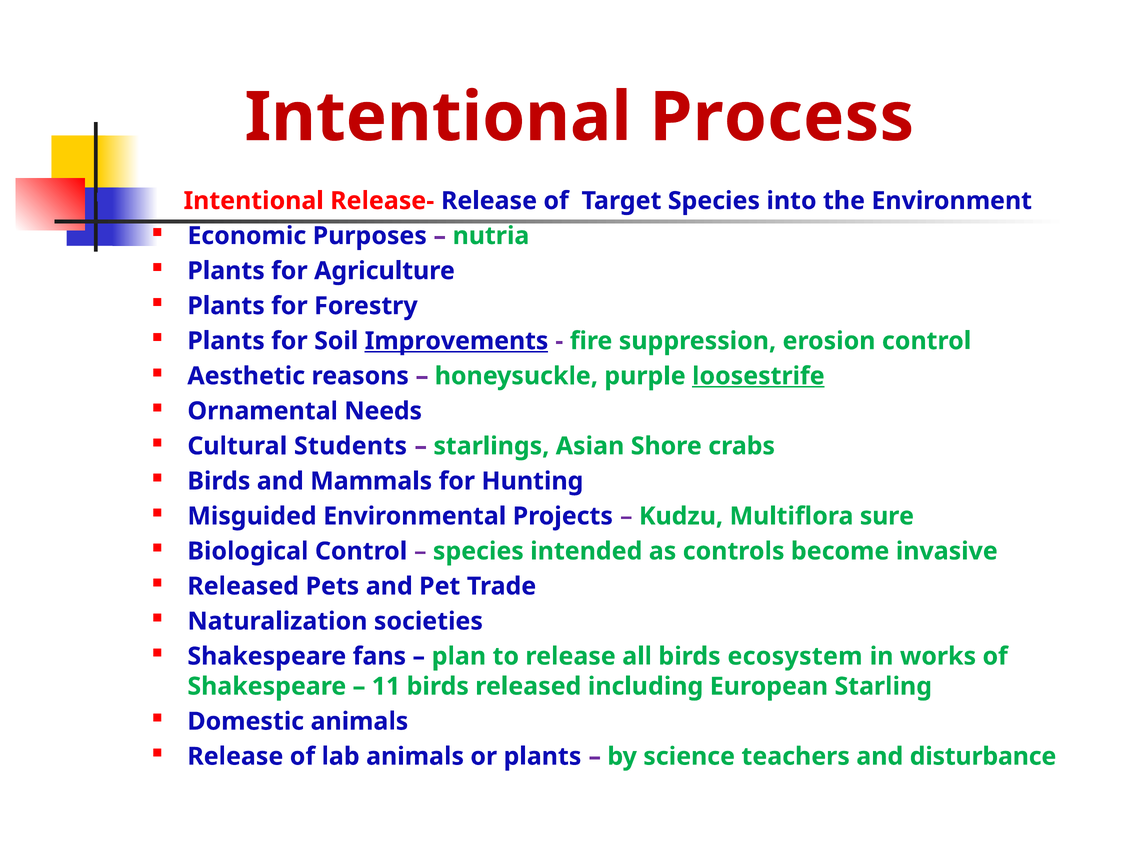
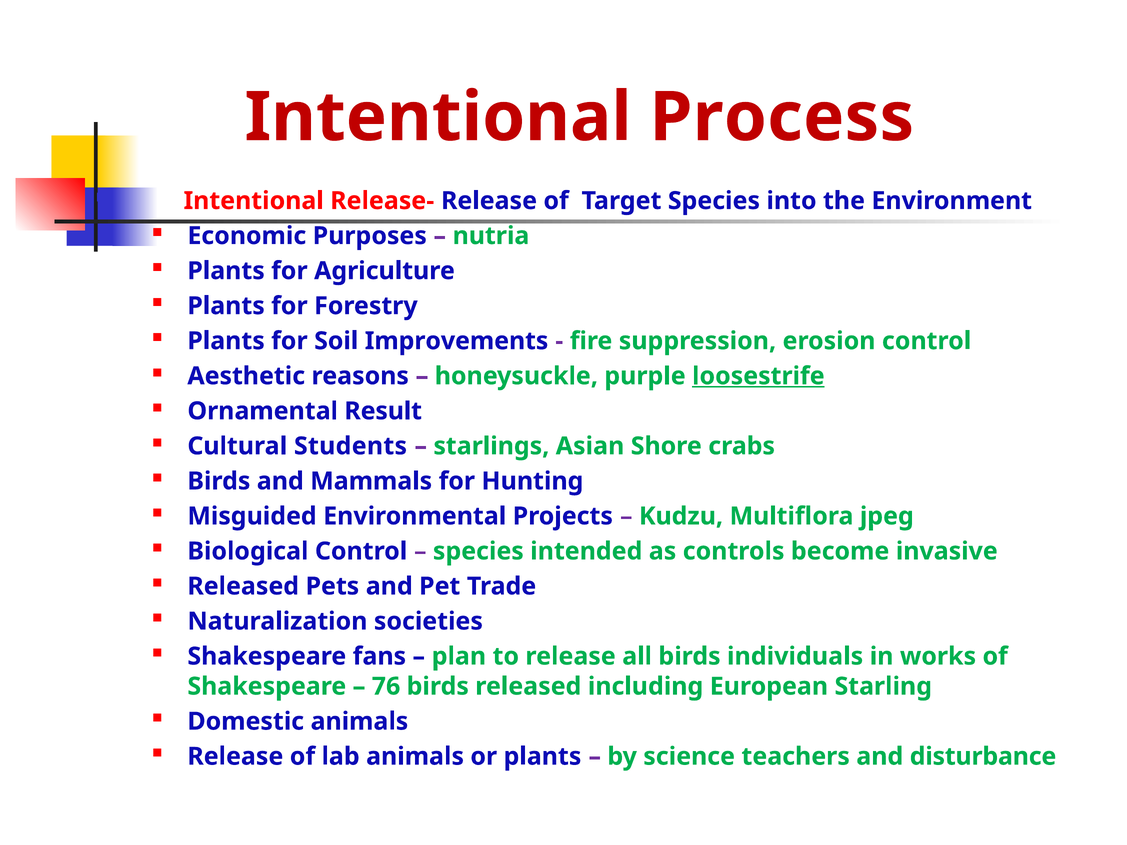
Improvements underline: present -> none (457, 341)
Needs: Needs -> Result (383, 411)
sure: sure -> jpeg (887, 516)
ecosystem: ecosystem -> individuals (795, 657)
11: 11 -> 76 (386, 687)
